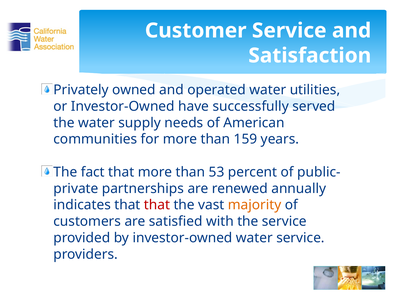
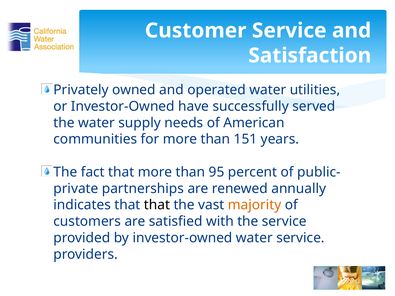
159: 159 -> 151 (245, 139)
53: 53 -> 95 (217, 172)
that colour: red -> black (157, 205)
